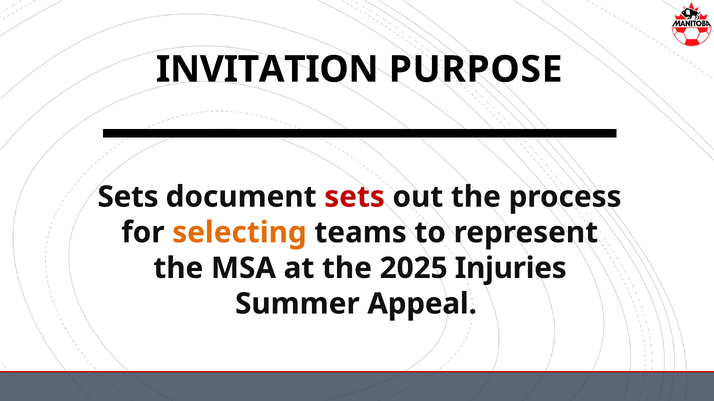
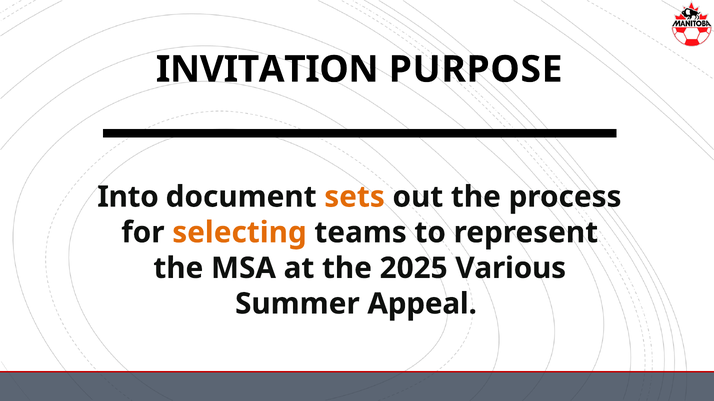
Sets: Sets -> Into (128, 197)
sets colour: red -> orange (355, 197)
Injuries: Injuries -> Various (511, 269)
